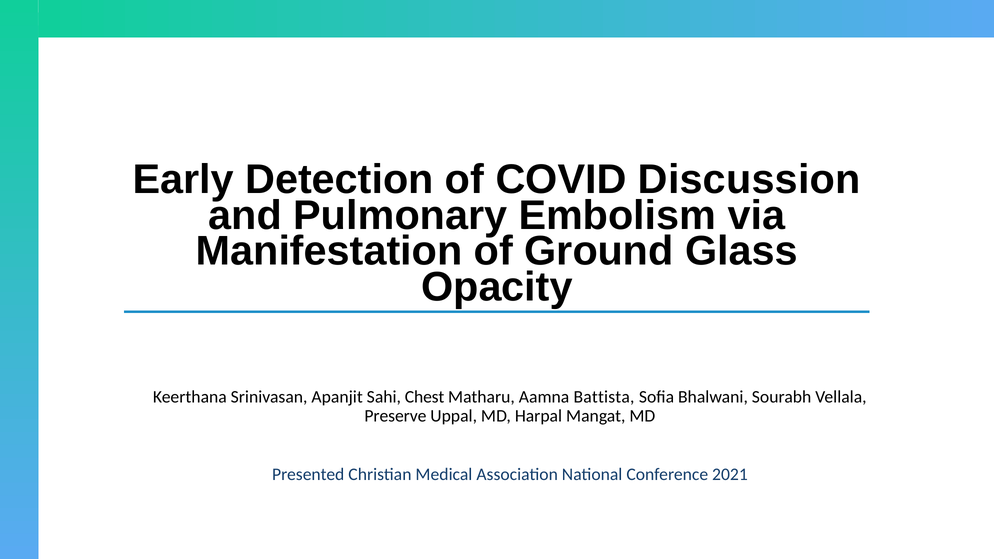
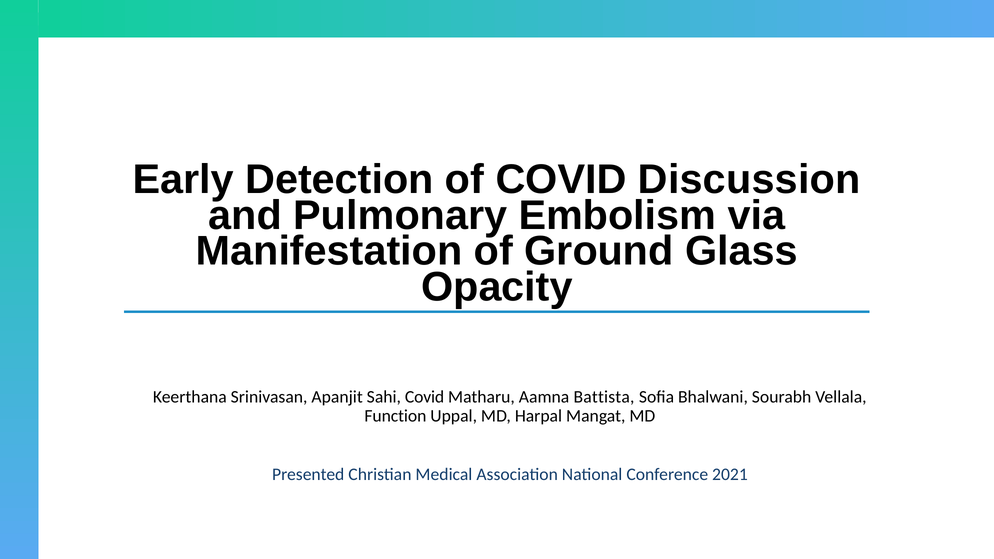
Sahi Chest: Chest -> Covid (425, 397)
Preserve: Preserve -> Function (395, 416)
